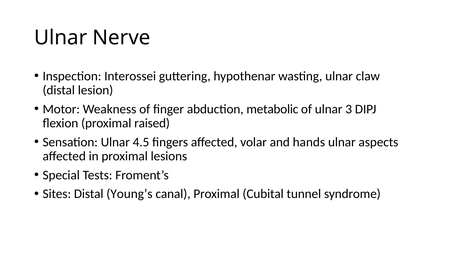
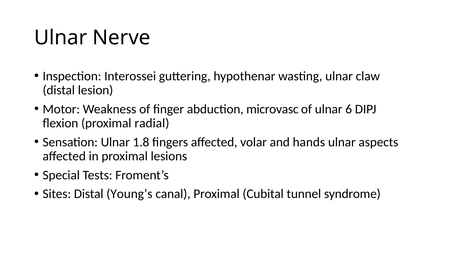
metabolic: metabolic -> microvasc (272, 109)
3: 3 -> 6 (349, 109)
raised: raised -> radial (152, 123)
4.5: 4.5 -> 1.8 (141, 142)
